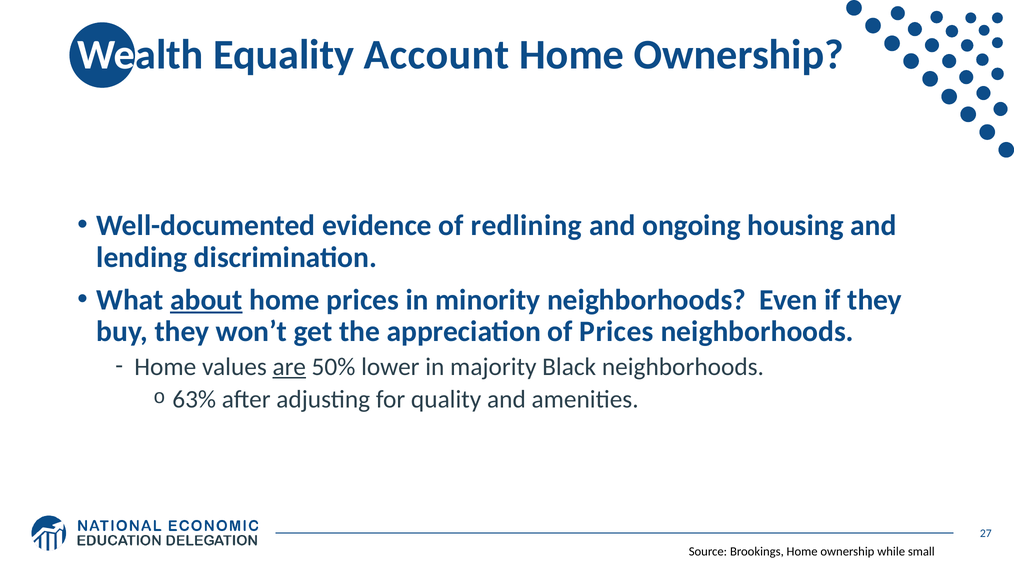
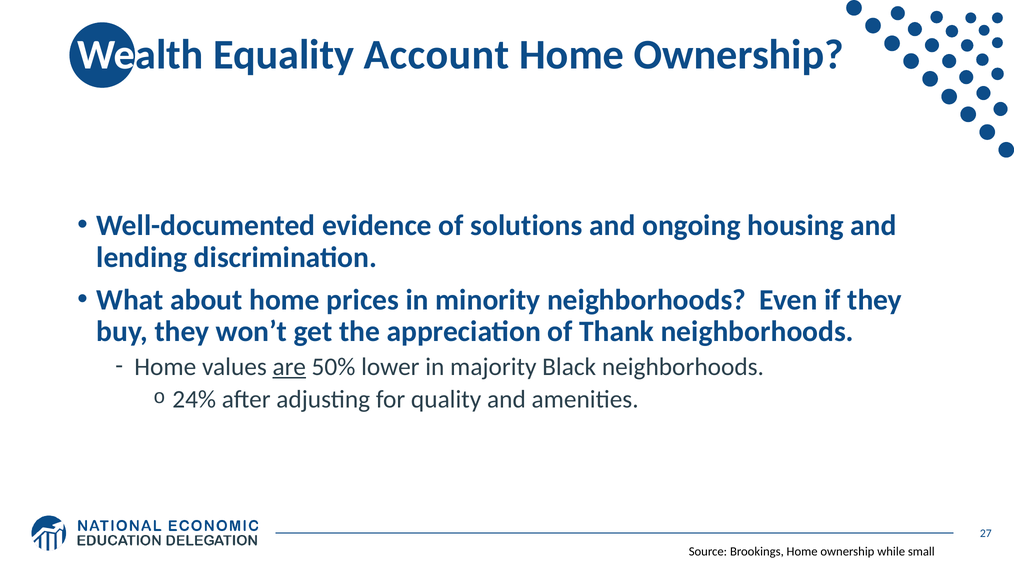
redlining: redlining -> solutions (526, 226)
about underline: present -> none (206, 300)
of Prices: Prices -> Thank (617, 332)
63%: 63% -> 24% (194, 400)
